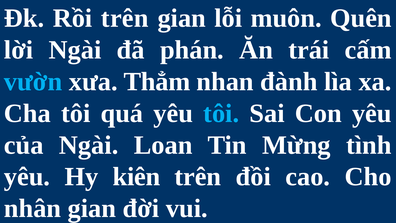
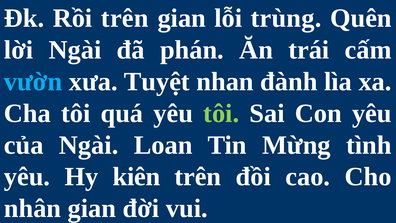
muôn: muôn -> trùng (286, 18)
Thẳm: Thẳm -> Tuyệt (157, 82)
tôi colour: light blue -> light green (221, 113)
